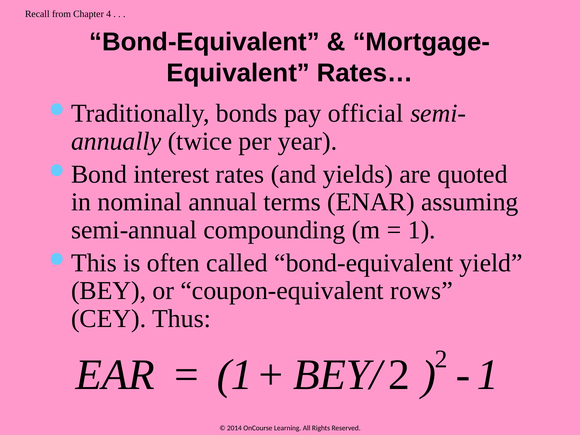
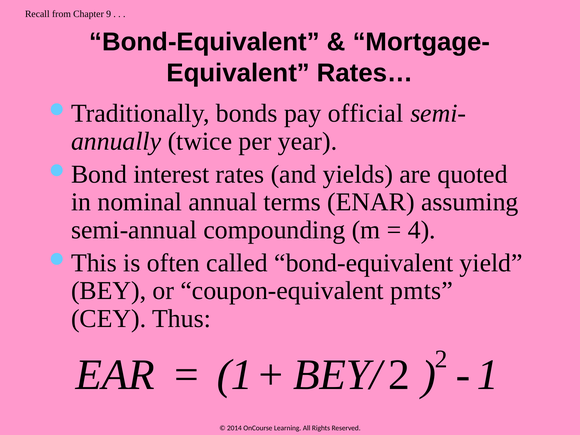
4: 4 -> 9 (109, 14)
1: 1 -> 4 (422, 230)
rows: rows -> pmts (422, 291)
